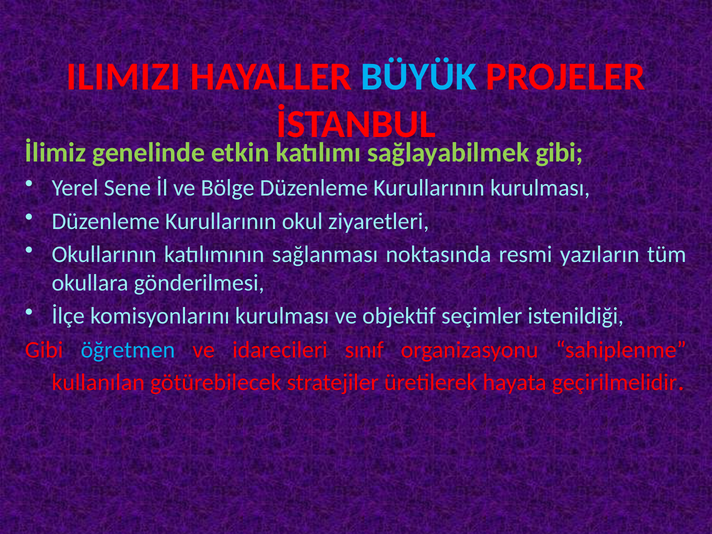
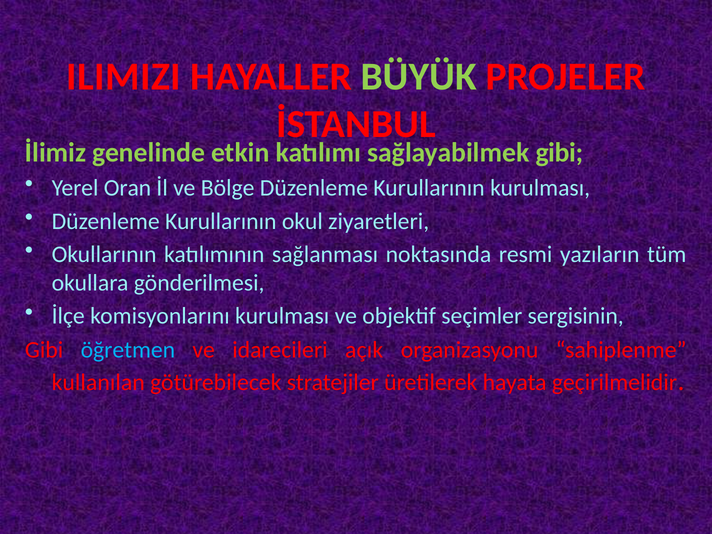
BÜYÜK colour: light blue -> light green (419, 77)
Sene: Sene -> Oran (128, 188)
istenildiği: istenildiği -> sergisinin (576, 316)
sınıf: sınıf -> açık (364, 350)
